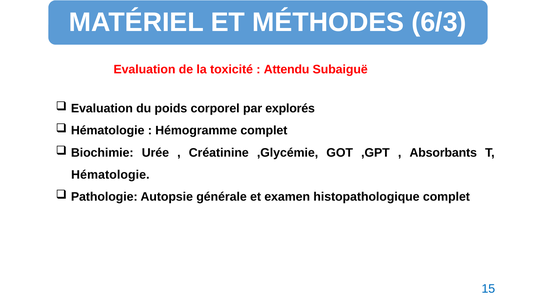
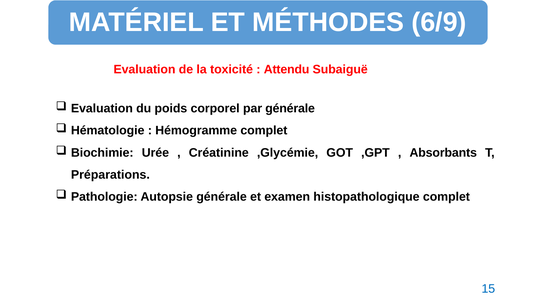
6/3: 6/3 -> 6/9 (439, 22)
par explorés: explorés -> générale (290, 108)
Hématologie: Hématologie -> Préparations (110, 174)
